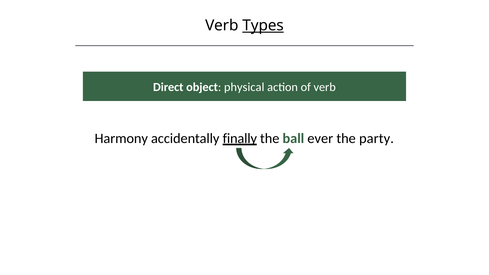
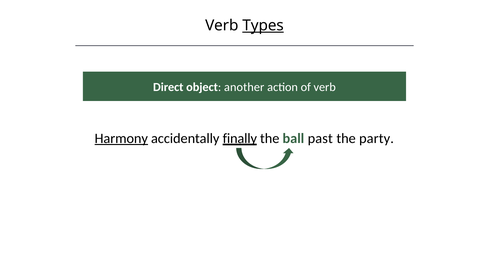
physical: physical -> another (244, 87)
Harmony underline: none -> present (121, 138)
ever: ever -> past (320, 138)
